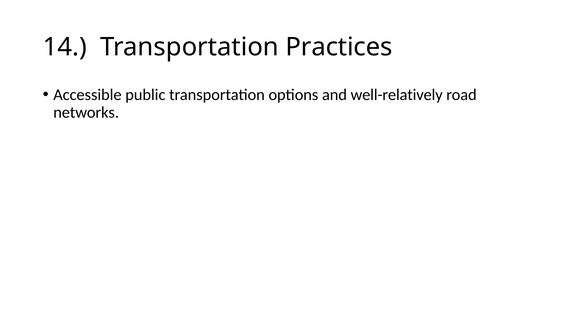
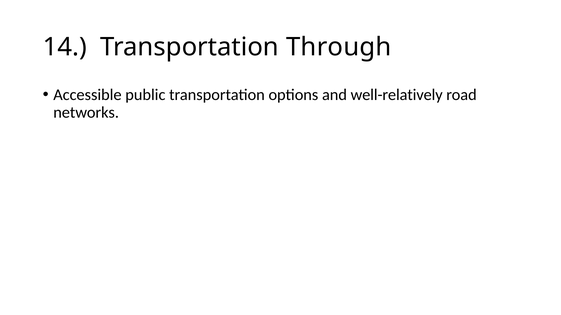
Practices: Practices -> Through (339, 47)
